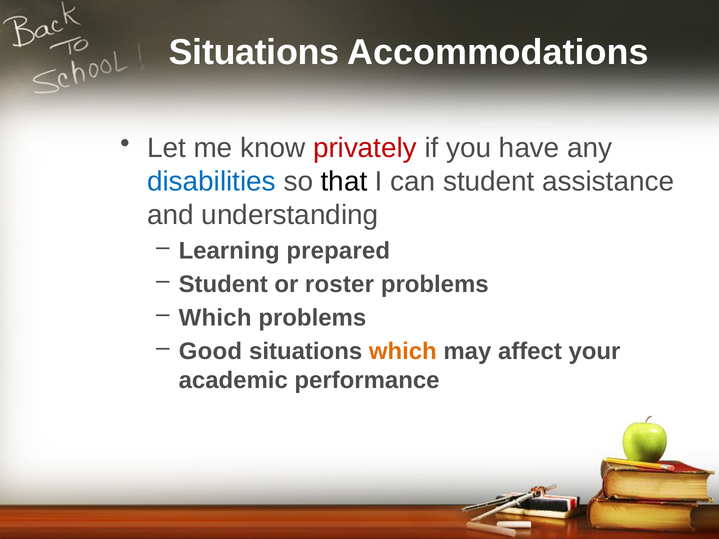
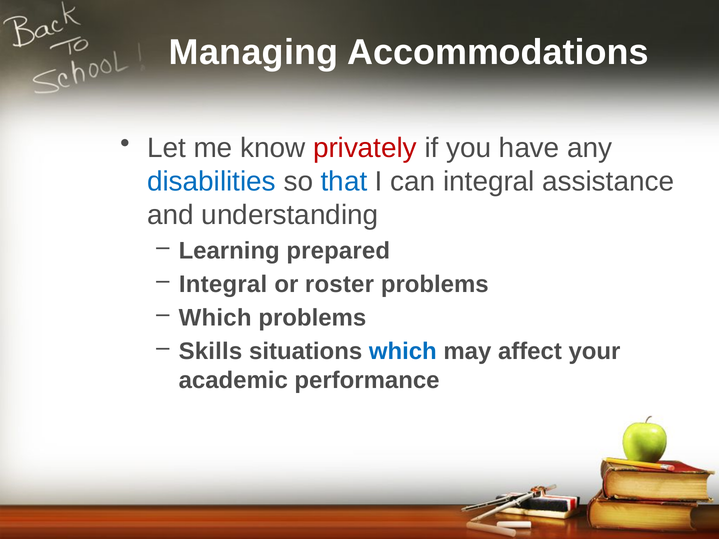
Situations: Situations -> Managing (254, 52)
that colour: black -> blue (344, 182)
can student: student -> integral (489, 182)
Student: Student -> Integral (223, 285)
Good: Good -> Skills (210, 352)
which colour: orange -> blue (403, 352)
